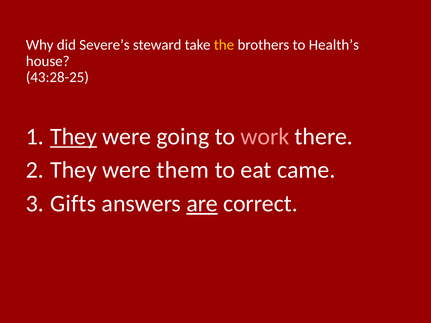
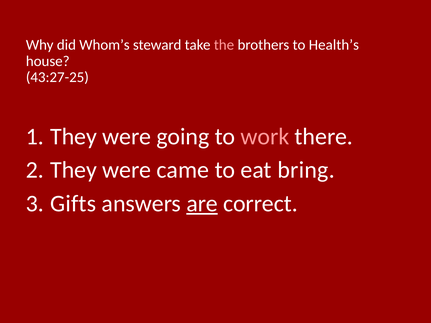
Severe’s: Severe’s -> Whom’s (104, 45)
the colour: yellow -> pink (224, 45)
43:28-25: 43:28-25 -> 43:27-25 (57, 77)
They underline: present -> none (74, 137)
them: them -> came (183, 170)
came: came -> bring (306, 170)
